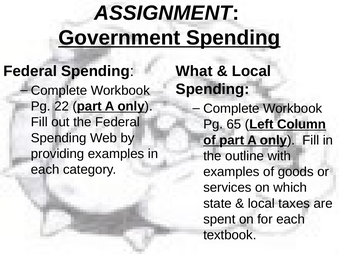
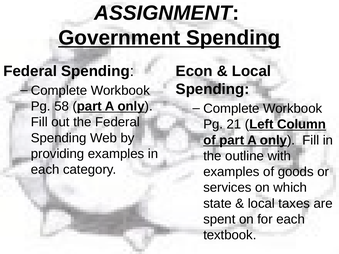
What: What -> Econ (194, 71)
22: 22 -> 58 (62, 106)
65: 65 -> 21 (234, 124)
